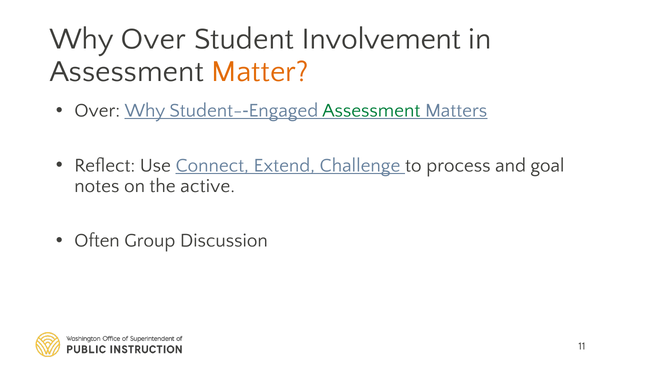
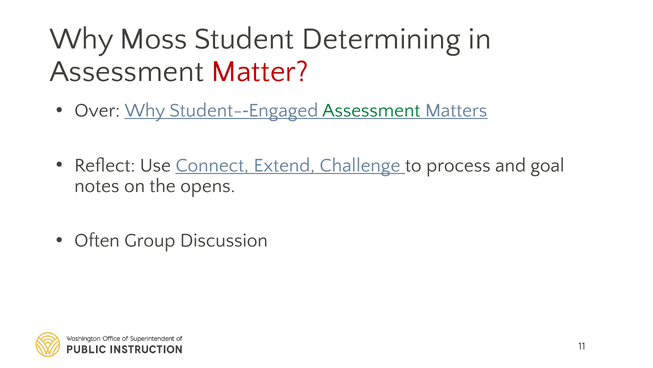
Why Over: Over -> Moss (154, 39)
Involvement: Involvement -> Determining (381, 39)
Matter colour: orange -> red (260, 71)
active: active -> opens (208, 186)
